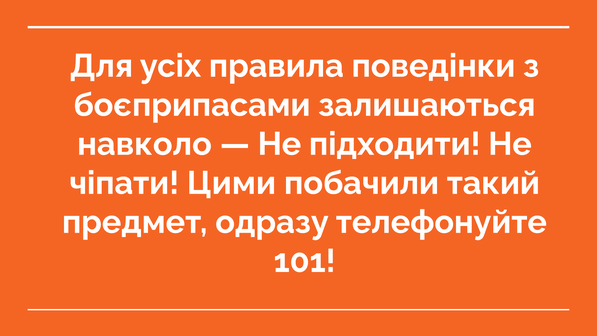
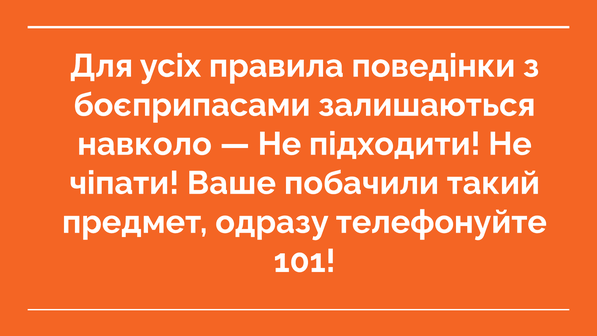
Цими: Цими -> Ваше (231, 183)
